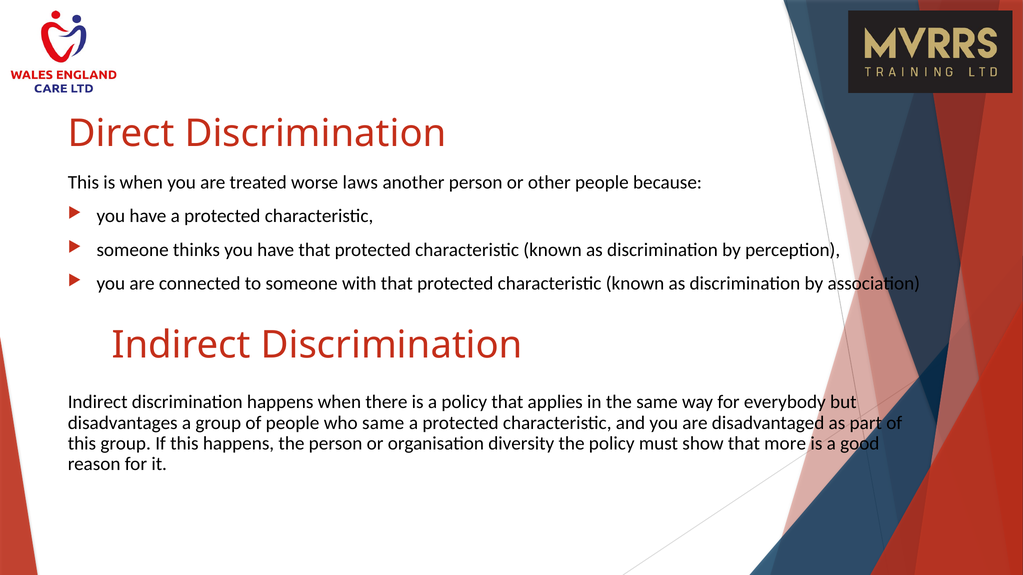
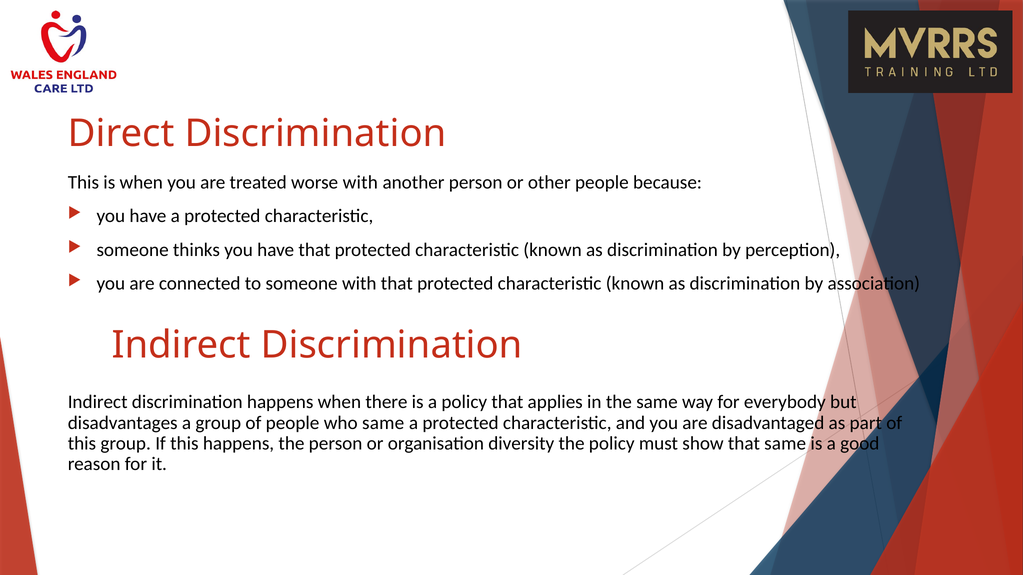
worse laws: laws -> with (360, 183)
that more: more -> same (785, 444)
